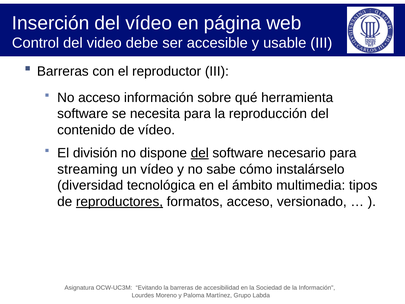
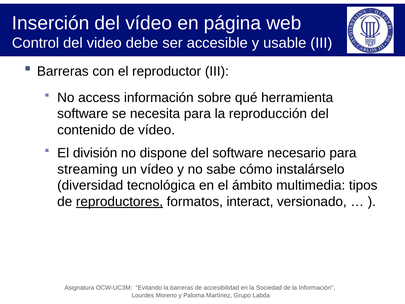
No acceso: acceso -> access (99, 98)
del underline: present -> none (200, 153)
formatos acceso: acceso -> interact (250, 201)
